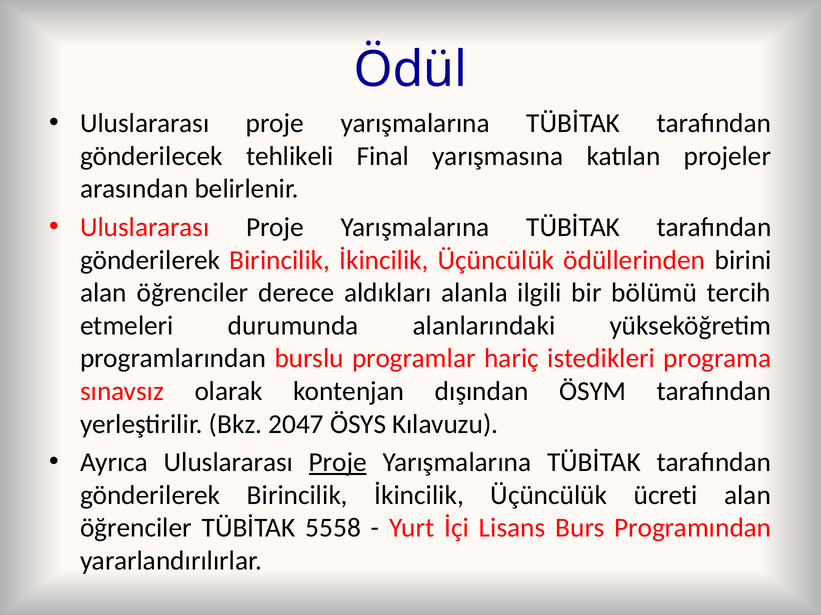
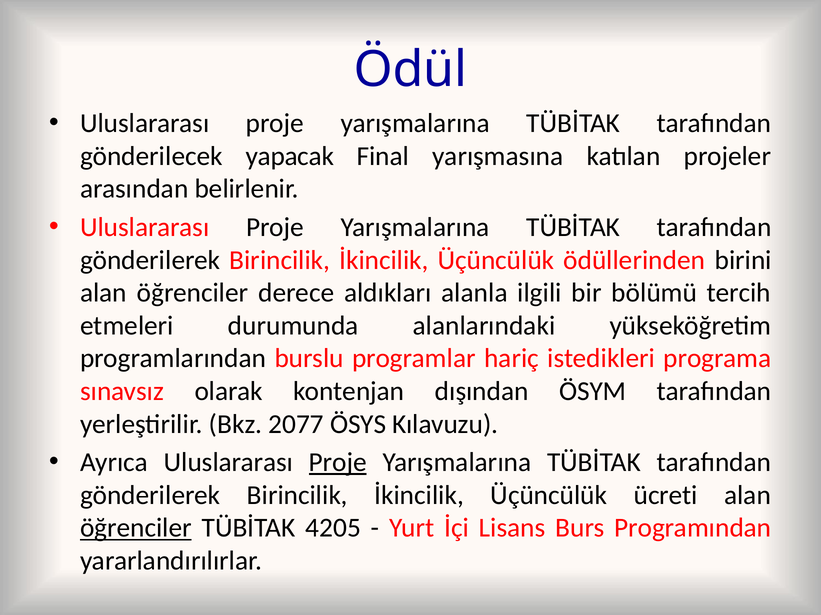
tehlikeli: tehlikeli -> yapacak (290, 156)
2047: 2047 -> 2077 (296, 425)
öğrenciler underline: none -> present (136, 528)
5558: 5558 -> 4205 (333, 528)
